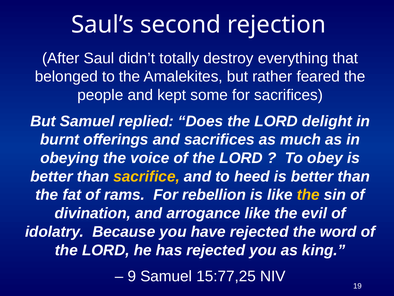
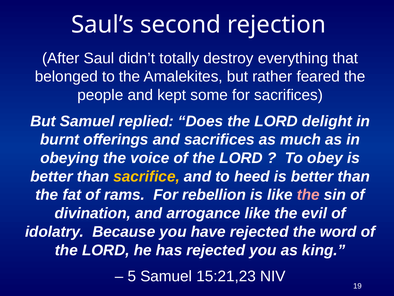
the colour: yellow -> pink (308, 195)
9: 9 -> 5 (132, 276)
15:77,25: 15:77,25 -> 15:21,23 (226, 276)
